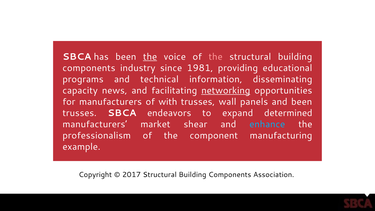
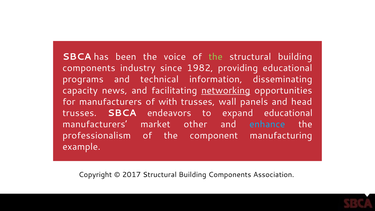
the underline: present -> none (150, 57)
the colour: pink -> light green (216, 57)
1981: 1981 -> 1982 (200, 68)
and been: been -> head (302, 102)
expand determined: determined -> educational (288, 113)
shear: shear -> other (195, 124)
